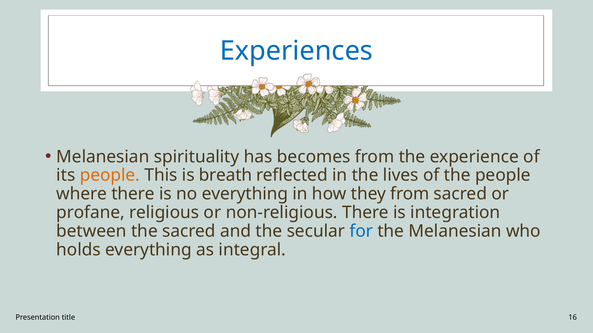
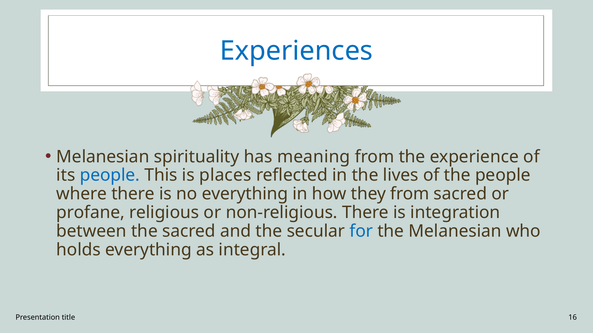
becomes: becomes -> meaning (314, 157)
people colour: orange -> blue (110, 176)
breath: breath -> places (225, 176)
